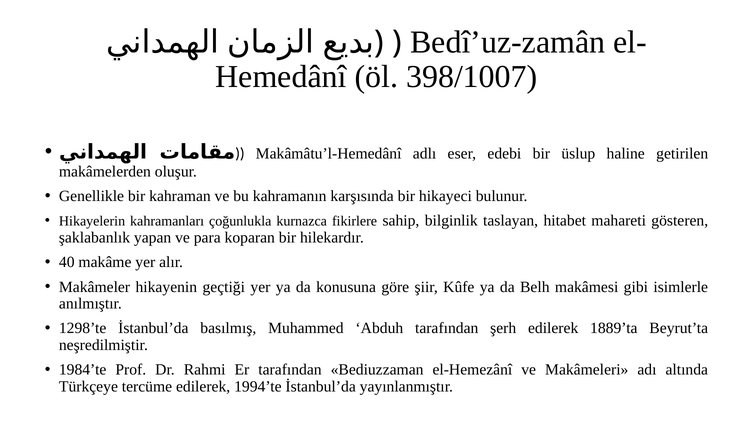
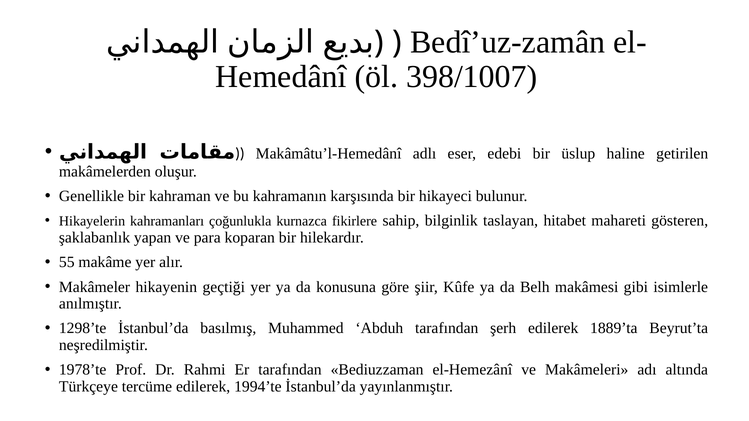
40: 40 -> 55 (67, 262)
1984’te: 1984’te -> 1978’te (83, 370)
